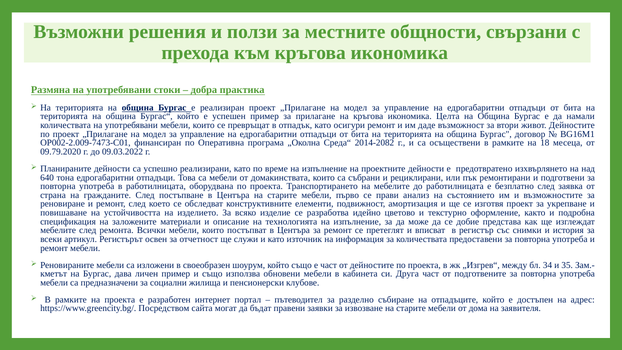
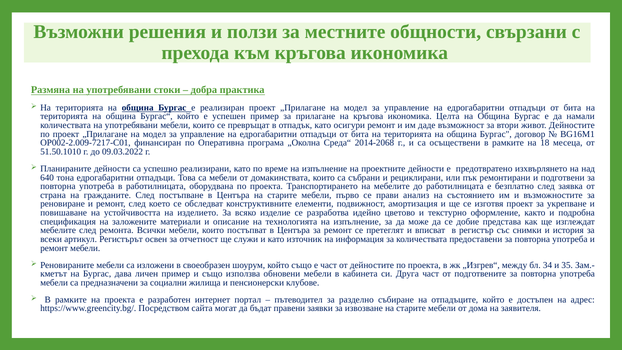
ОР002-2.009-7473-С01: ОР002-2.009-7473-С01 -> ОР002-2.009-7217-С01 (85, 143)
2014-2082: 2014-2082 -> 2014-2068 (374, 143)
09.79.2020: 09.79.2020 -> 51.50.1010 (61, 152)
